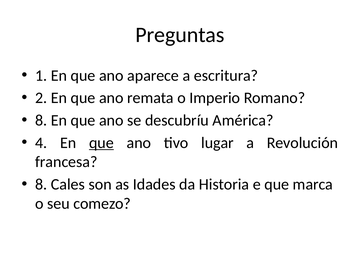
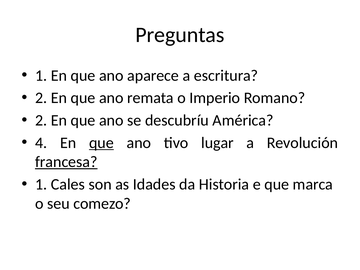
8: 8 -> 2 (41, 120)
francesa underline: none -> present (66, 162)
8: 8 -> 1 (41, 184)
